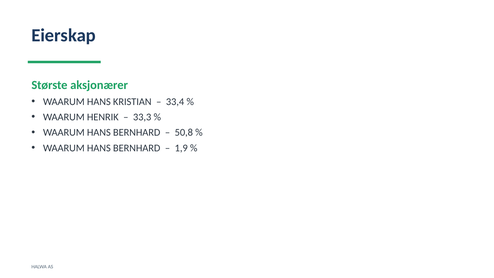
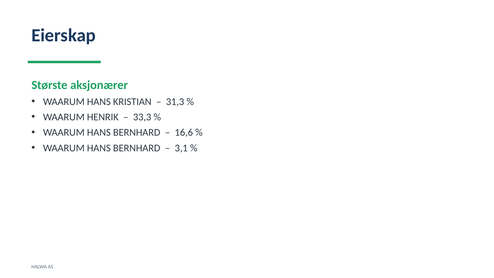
33,4: 33,4 -> 31,3 (175, 102)
50,8: 50,8 -> 16,6 (184, 132)
1,9: 1,9 -> 3,1 (181, 148)
